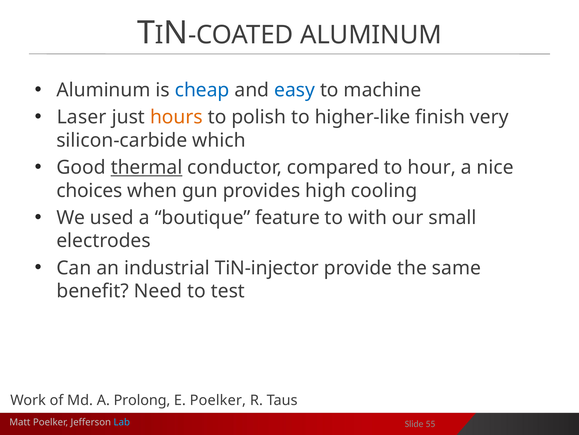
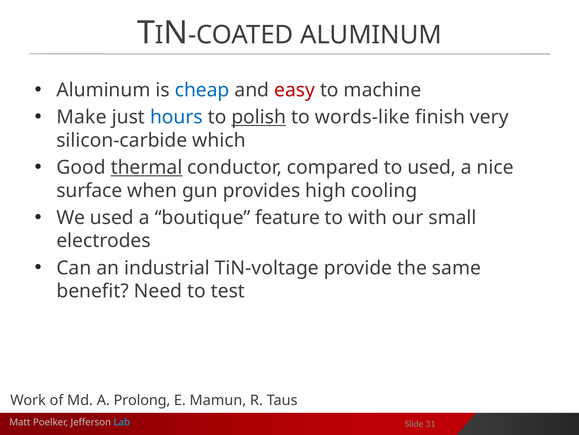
easy colour: blue -> red (295, 90)
Laser: Laser -> Make (82, 117)
hours colour: orange -> blue (176, 117)
polish underline: none -> present (259, 117)
higher-like: higher-like -> words-like (362, 117)
to hour: hour -> used (432, 167)
choices: choices -> surface (89, 190)
TiN-injector: TiN-injector -> TiN-voltage (267, 268)
E Poelker: Poelker -> Mamun (218, 400)
55: 55 -> 31 (430, 423)
